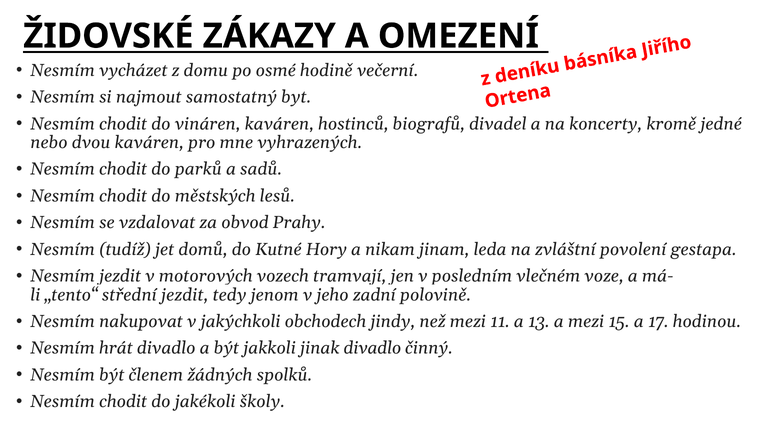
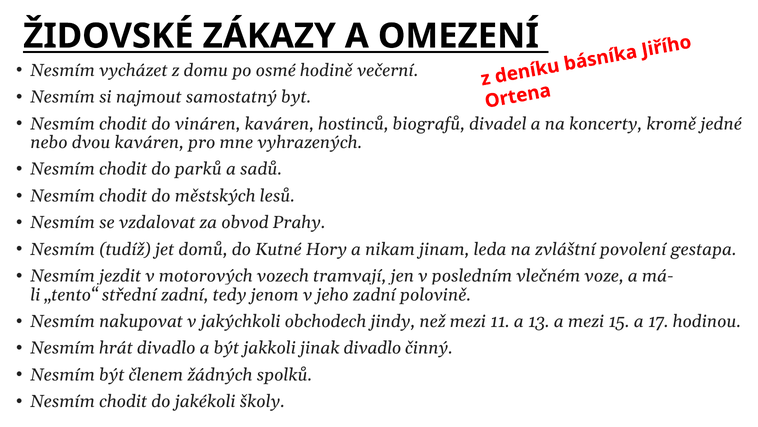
střední jezdit: jezdit -> zadní (185, 294)
